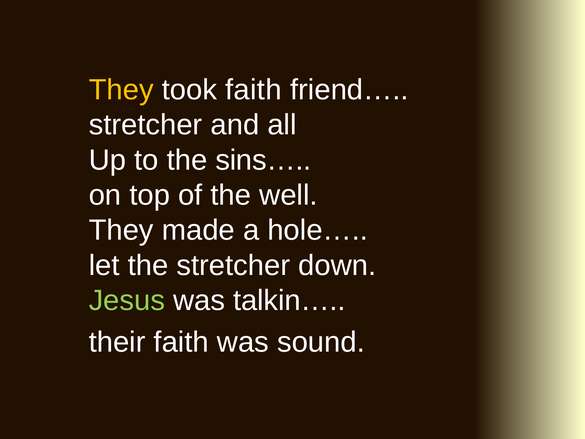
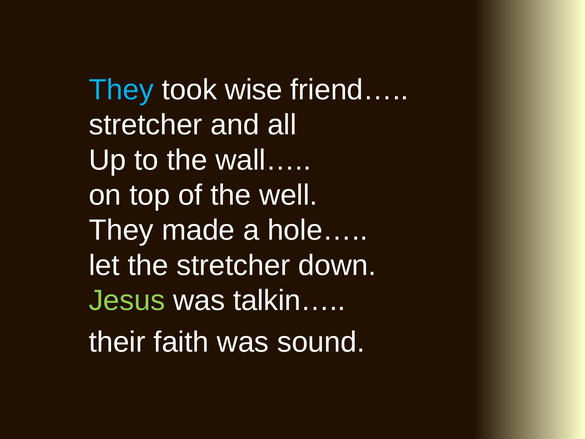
They colour: yellow -> light blue (121, 90)
took faith: faith -> wise (254, 90)
sins…: sins… -> wall… (263, 160)
